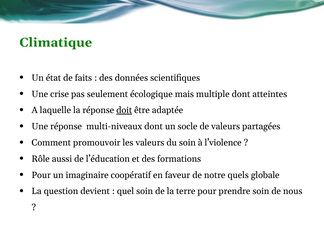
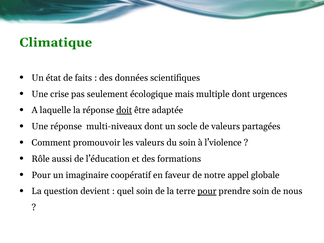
atteintes: atteintes -> urgences (270, 94)
quels: quels -> appel (238, 175)
pour underline: none -> present (207, 191)
